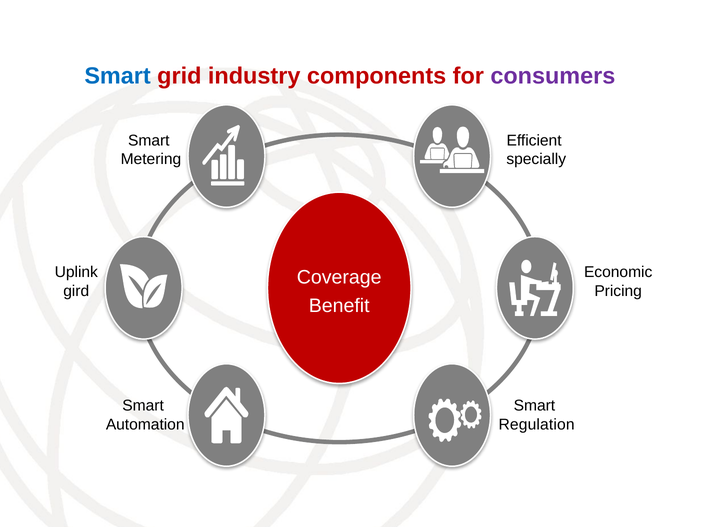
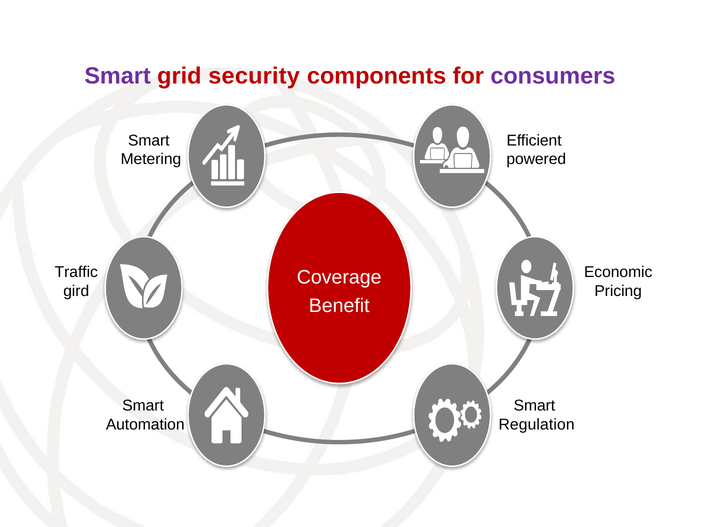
Smart colour: blue -> purple (118, 76)
industry: industry -> security (254, 76)
specially: specially -> powered (536, 159)
Uplink: Uplink -> Traffic (76, 272)
